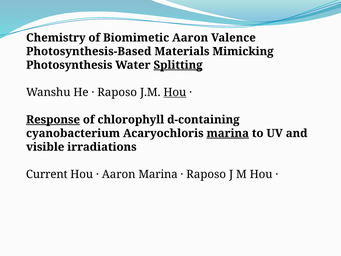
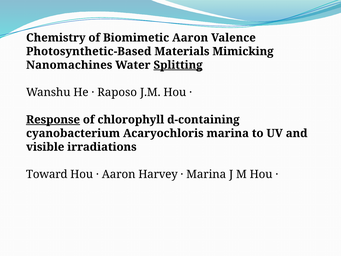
Photosynthesis-Based: Photosynthesis-Based -> Photosynthetic-Based (89, 51)
Photosynthesis: Photosynthesis -> Nanomachines (69, 65)
Hou underline: present -> none (175, 92)
marina underline: present -> none (228, 133)
Current: Current -> Toward (47, 174)
Aaron Marina: Marina -> Harvey (158, 174)
Raposo: Raposo -> Marina (206, 174)
